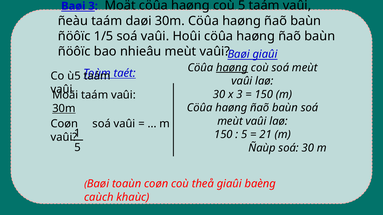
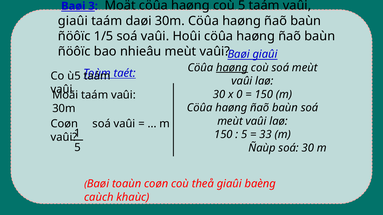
ñeàu: ñeàu -> giaûi (73, 21)
x 3: 3 -> 0 (239, 95)
30m underline: present -> none (64, 109)
21: 21 -> 33 (266, 135)
